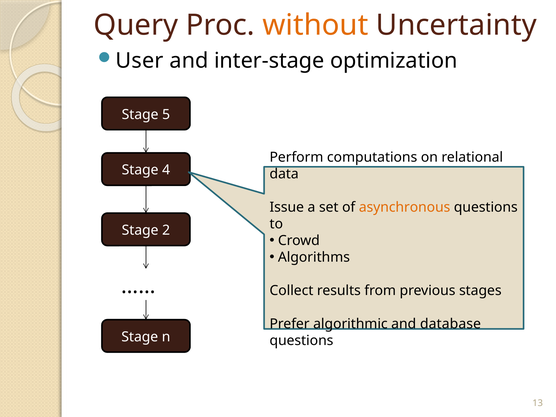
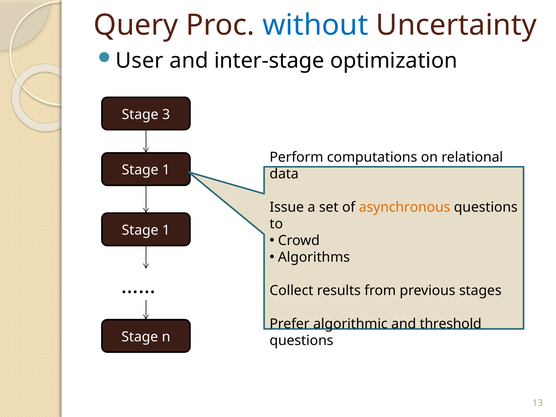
without colour: orange -> blue (315, 25)
5: 5 -> 3 (166, 114)
4: 4 -> 1 (166, 170)
2: 2 -> 1 (166, 230)
database: database -> threshold (451, 324)
